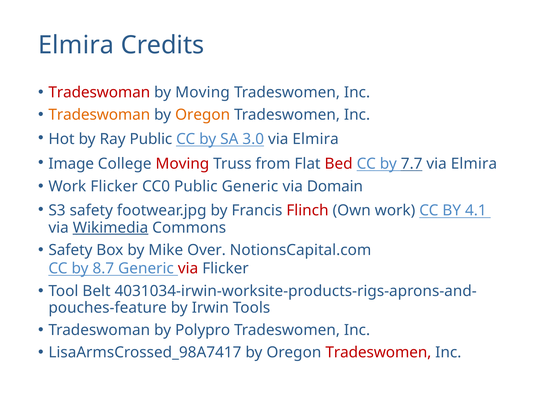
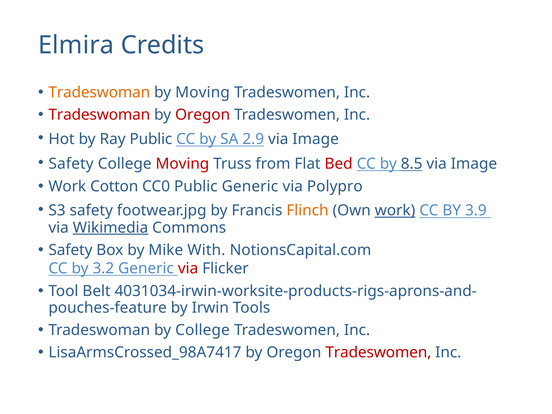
Tradeswoman colour: red -> orange (99, 92)
Tradeswoman colour: orange -> red (99, 115)
Oregon colour: orange -> red (203, 115)
3.0: 3.0 -> 2.9 (253, 139)
Elmira: Elmira -> Image (316, 139)
Image: Image -> Safety (71, 164)
7.7: 7.7 -> 8.5 (412, 164)
Elmira: Elmira -> Image (474, 164)
Work Flicker: Flicker -> Cotton (114, 186)
Domain: Domain -> Polypro (335, 186)
Flinch colour: red -> orange (307, 211)
work underline: none -> present (395, 211)
4.1: 4.1 -> 3.9 (476, 211)
Over: Over -> With (206, 250)
8.7: 8.7 -> 3.2 (103, 268)
by Polypro: Polypro -> College (203, 330)
